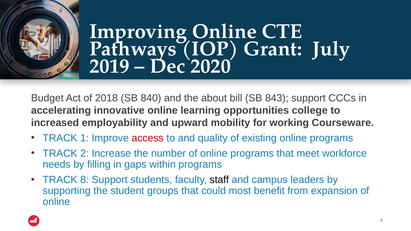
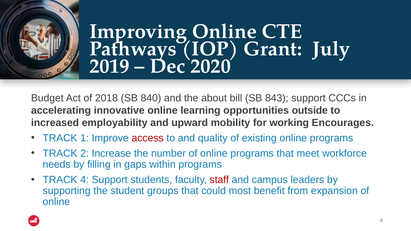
college: college -> outside (310, 111)
Courseware: Courseware -> Encourages (343, 123)
TRACK 8: 8 -> 4 (85, 180)
staff colour: black -> red (219, 180)
